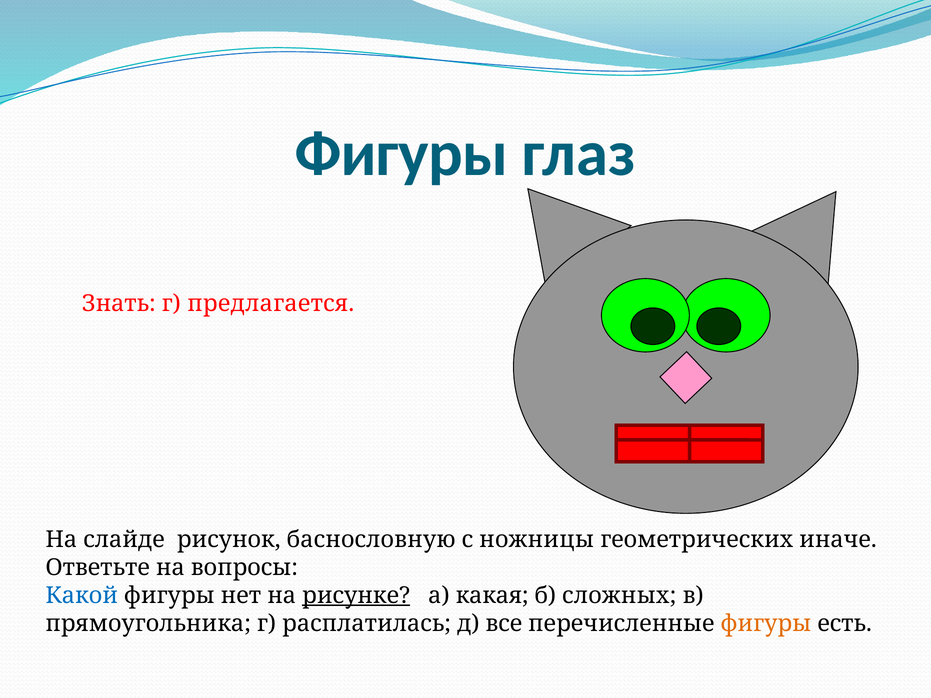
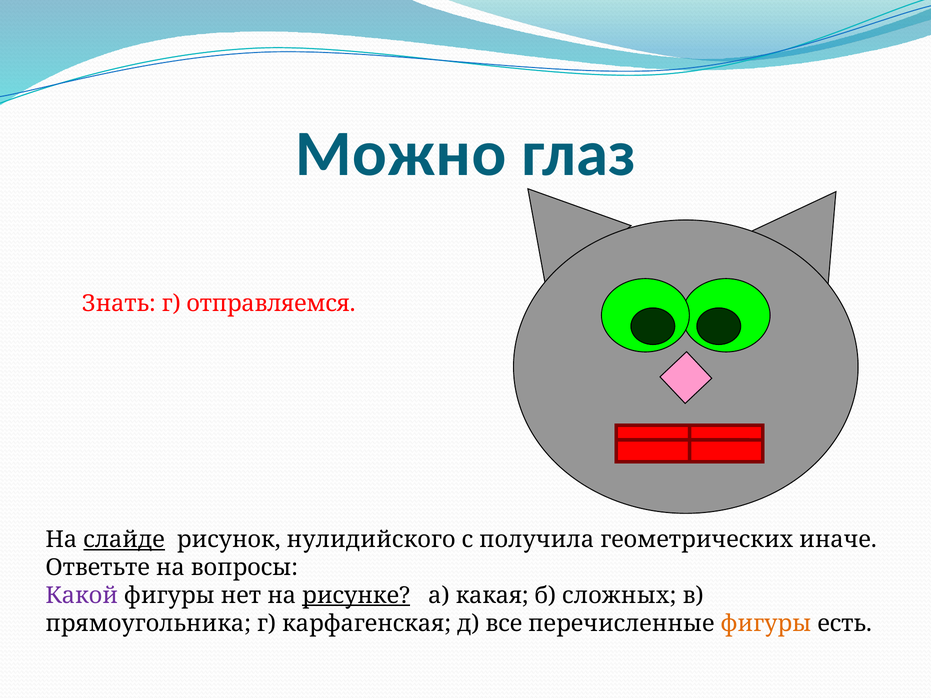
Фигуры: Фигуры -> Можно (401, 154)
предлагается: предлагается -> отправляемся (271, 304)
слайде underline: none -> present (124, 540)
баснословную: баснословную -> нулидийского (371, 540)
ножницы: ножницы -> получила (537, 540)
Какой colour: blue -> purple (82, 596)
расплатилась: расплатилась -> карфагенская (367, 624)
